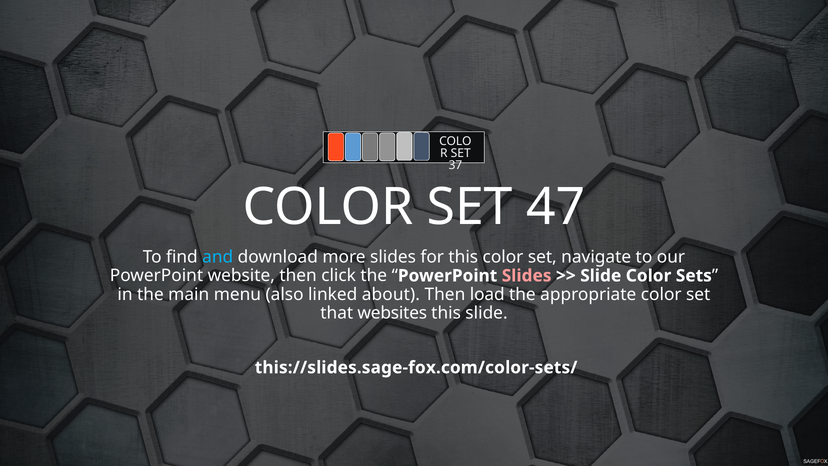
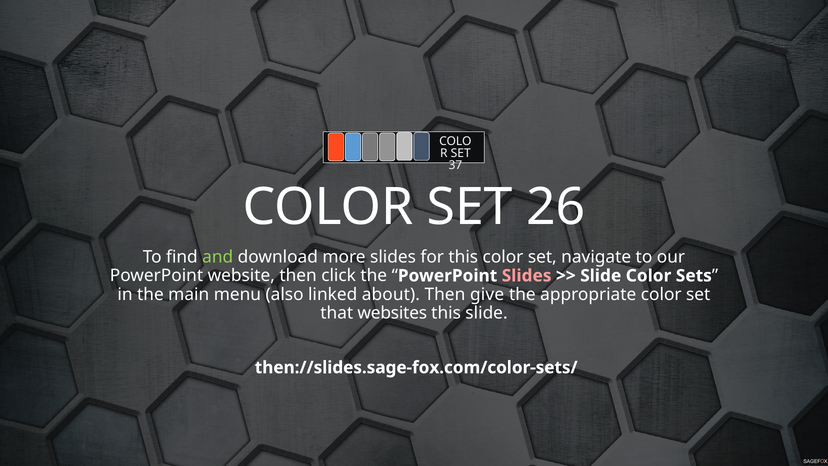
47: 47 -> 26 (556, 207)
and colour: light blue -> light green (218, 257)
load: load -> give (487, 294)
this://slides.sage-fox.com/color-sets/: this://slides.sage-fox.com/color-sets/ -> then://slides.sage-fox.com/color-sets/ (416, 367)
